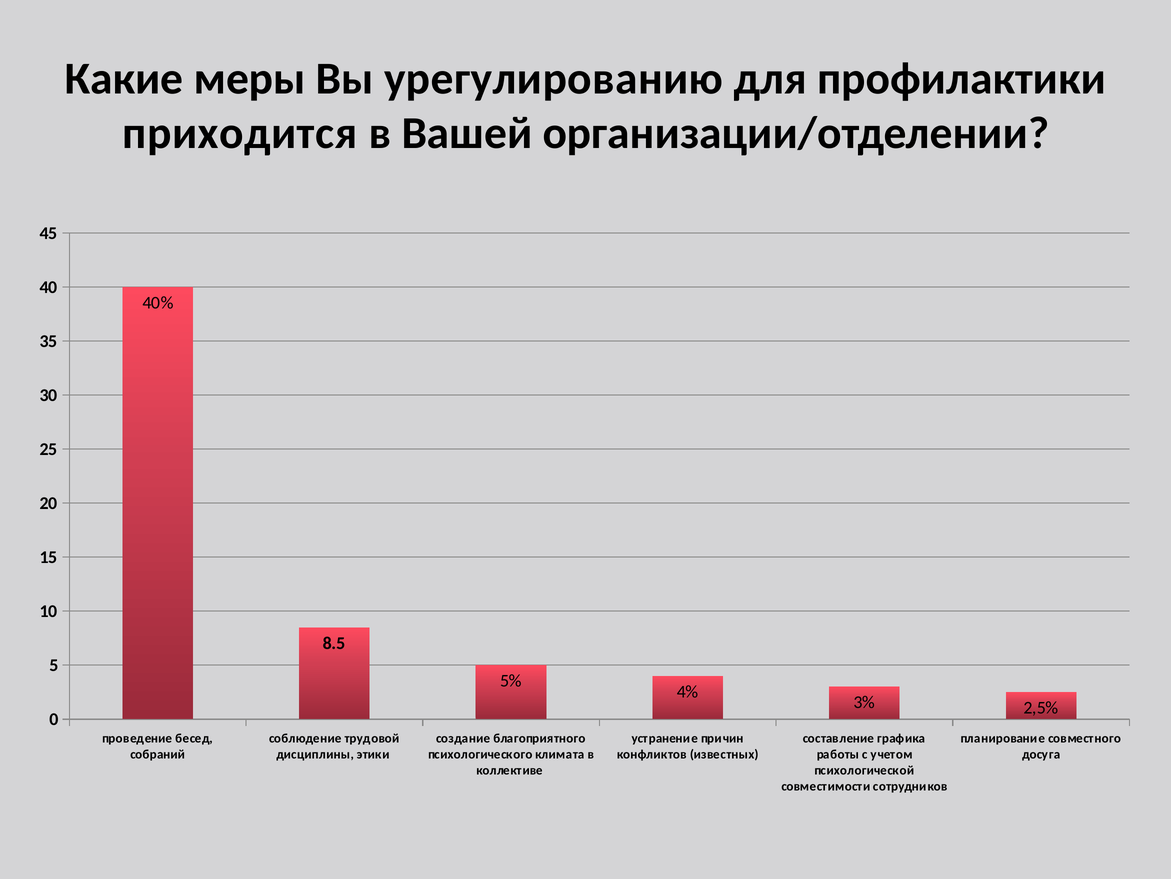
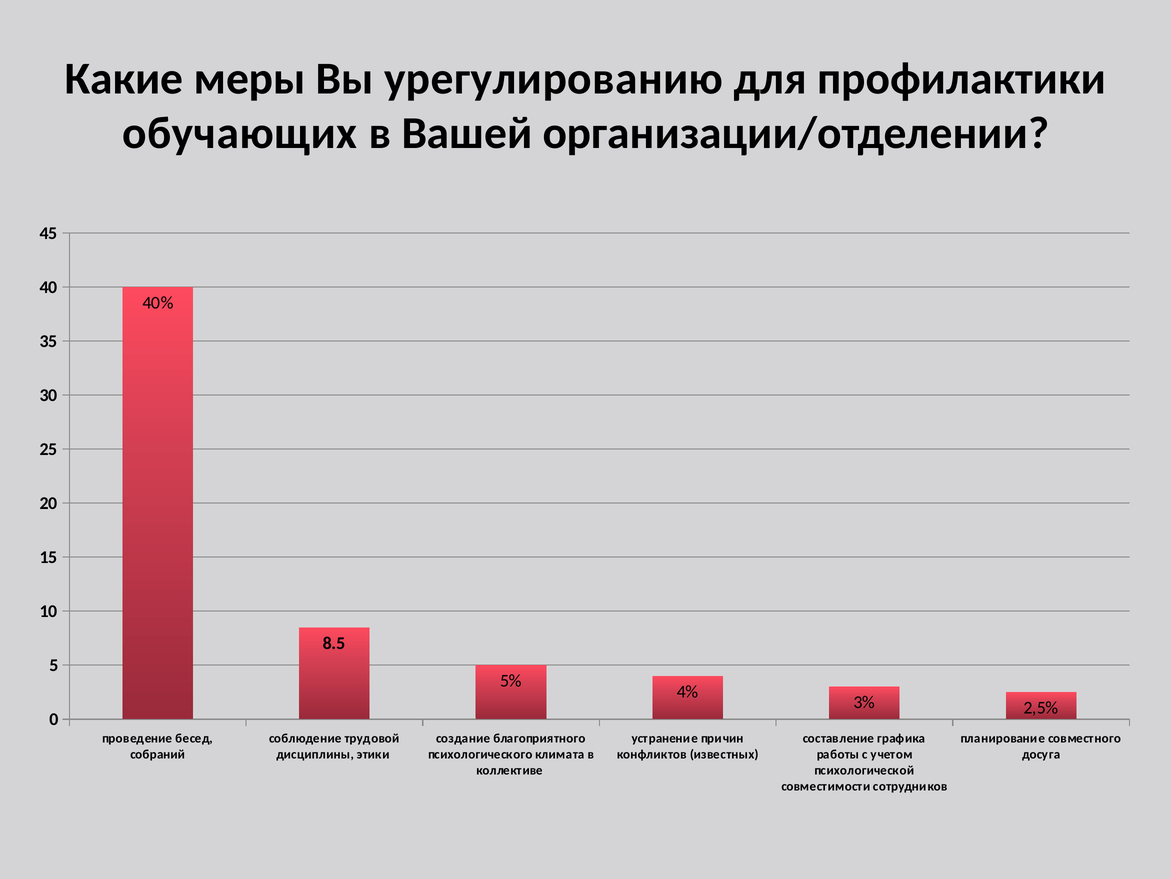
приходится: приходится -> обучающих (240, 133)
